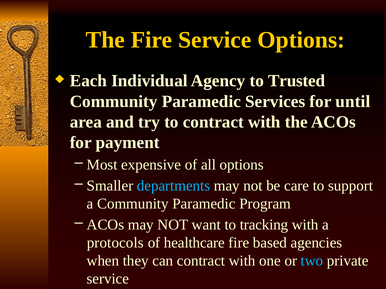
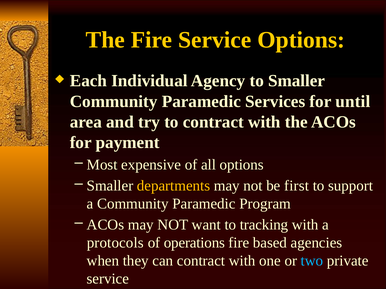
to Trusted: Trusted -> Smaller (297, 81)
departments colour: light blue -> yellow (174, 186)
care: care -> first (297, 186)
healthcare: healthcare -> operations (194, 243)
